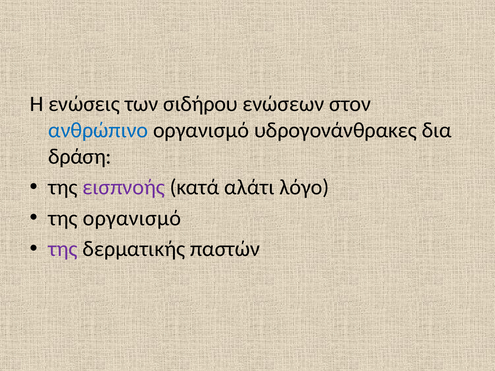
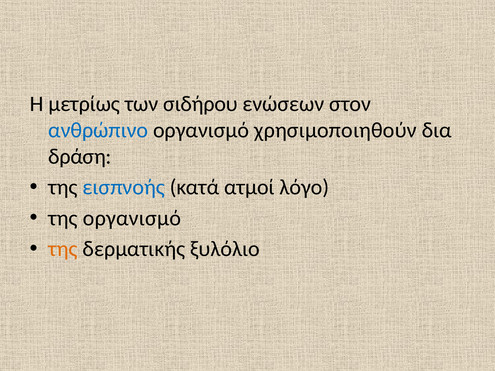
ενώσεις: ενώσεις -> μετρίως (84, 104)
υδρογονάνθρακες: υδρογονάνθρακες -> χρησιμοποιηθούν (335, 130)
εισπνοής colour: purple -> blue (124, 187)
αλάτι: αλάτι -> ατμοί (249, 187)
της colour: purple -> orange (63, 249)
παστών: παστών -> ξυλόλιο (225, 249)
